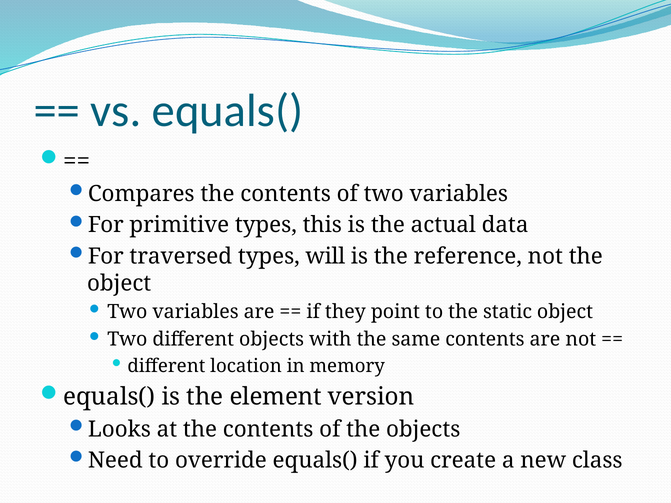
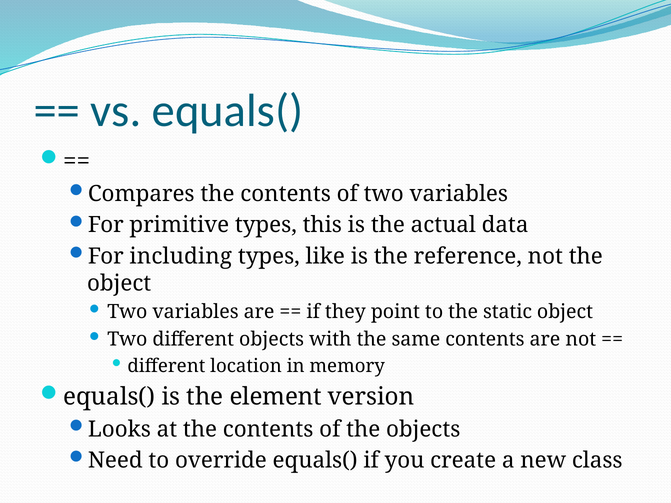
traversed: traversed -> including (181, 256)
will: will -> like (325, 256)
